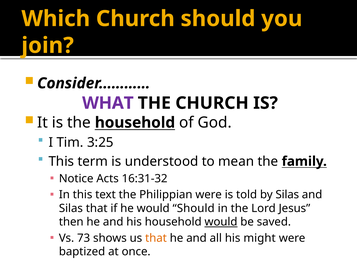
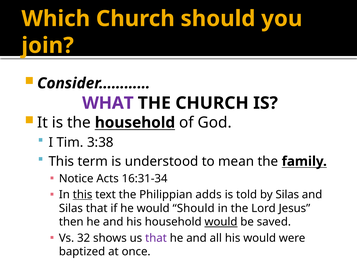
3:25: 3:25 -> 3:38 (100, 142)
16:31-32: 16:31-32 -> 16:31-34 (145, 178)
this underline: none -> present (83, 194)
Philippian were: were -> adds (209, 194)
73: 73 -> 32 (84, 238)
that colour: orange -> purple (156, 238)
his might: might -> would (260, 238)
